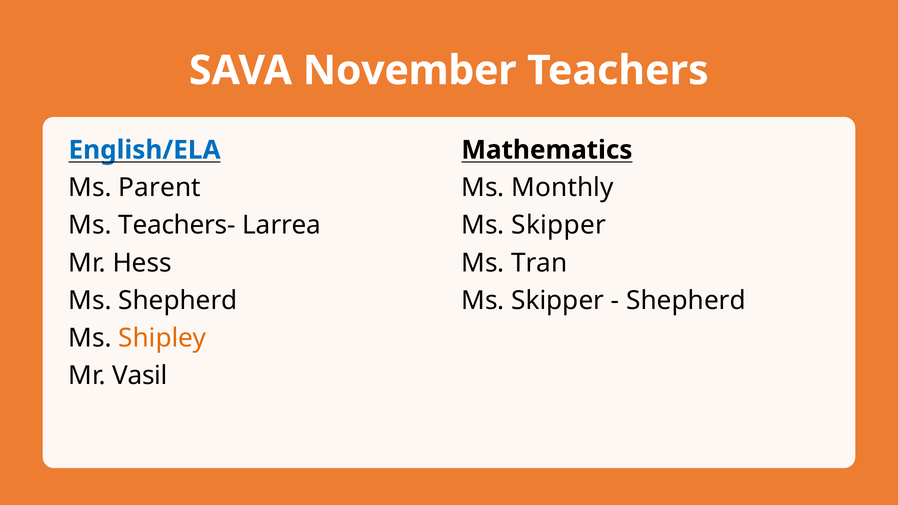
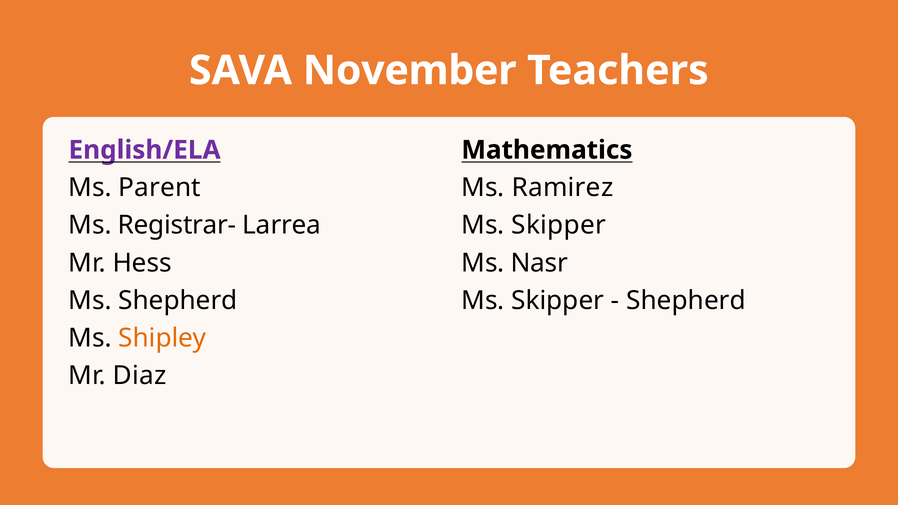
English/ELA colour: blue -> purple (145, 150)
Monthly: Monthly -> Ramirez (562, 188)
Teachers-: Teachers- -> Registrar- (177, 225)
Tran: Tran -> Nasr (539, 263)
Vasil: Vasil -> Diaz (140, 376)
